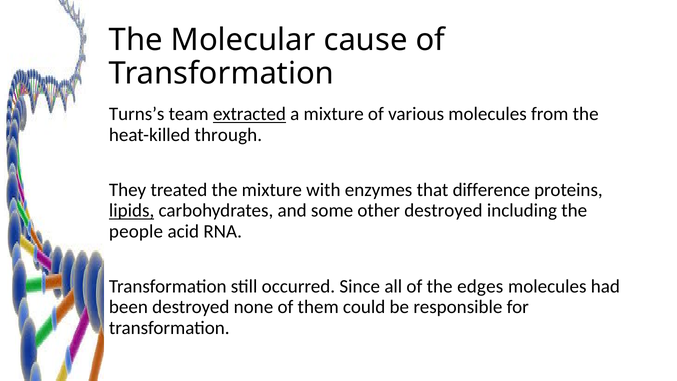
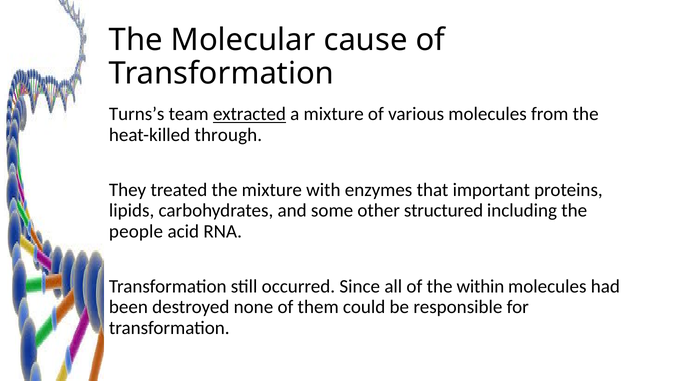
difference: difference -> important (491, 190)
lipids underline: present -> none (132, 211)
other destroyed: destroyed -> structured (444, 211)
edges: edges -> within (480, 286)
